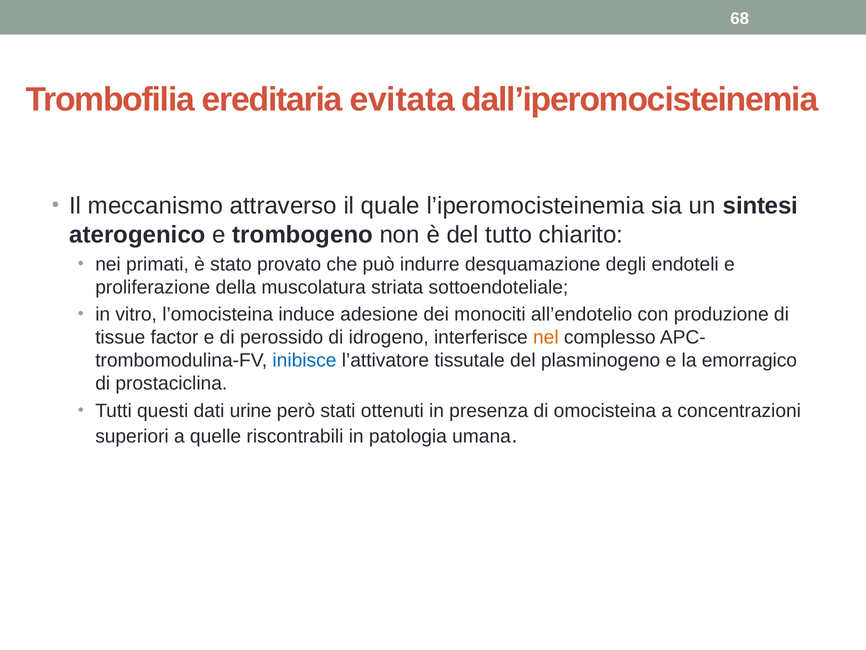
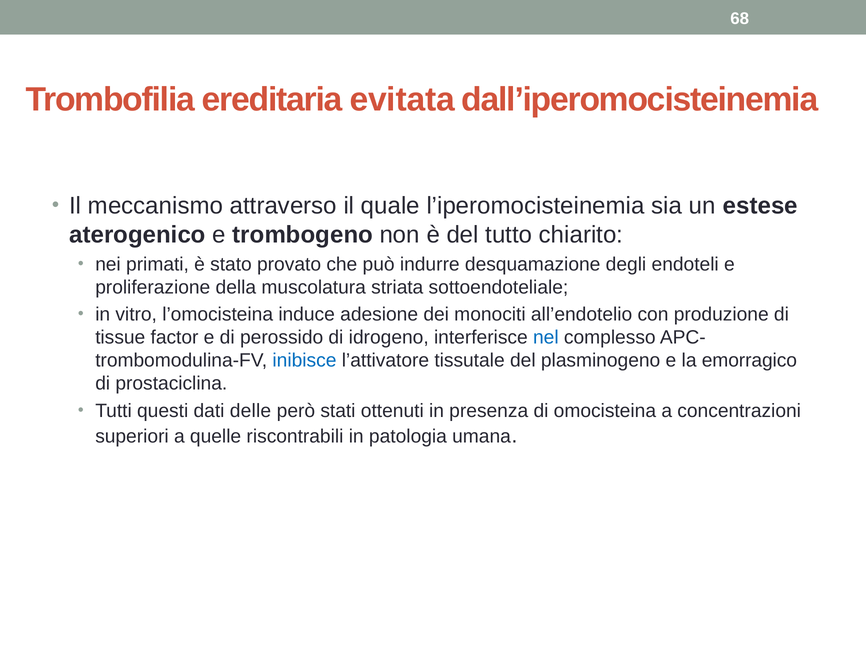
sintesi: sintesi -> estese (760, 206)
nel colour: orange -> blue (546, 337)
urine: urine -> delle (250, 411)
